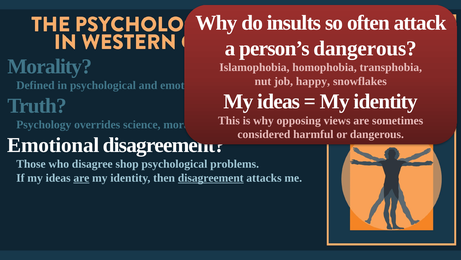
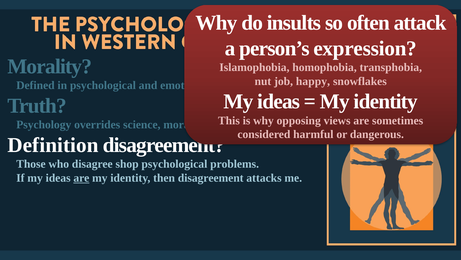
person’s dangerous: dangerous -> expression (365, 48)
Emotional: Emotional -> Definition (53, 145)
disagreement underline: present -> none (211, 177)
